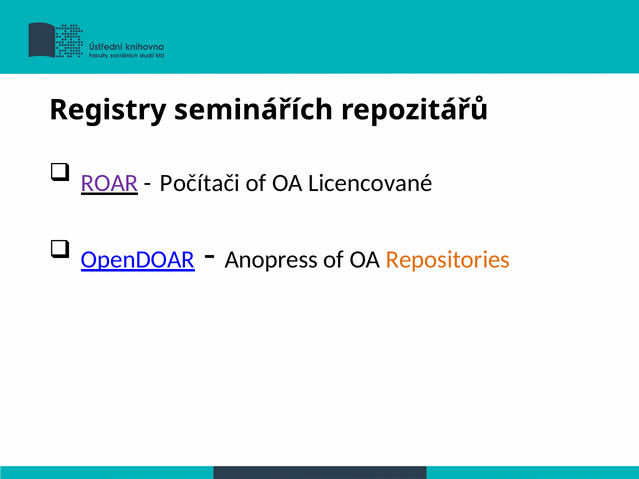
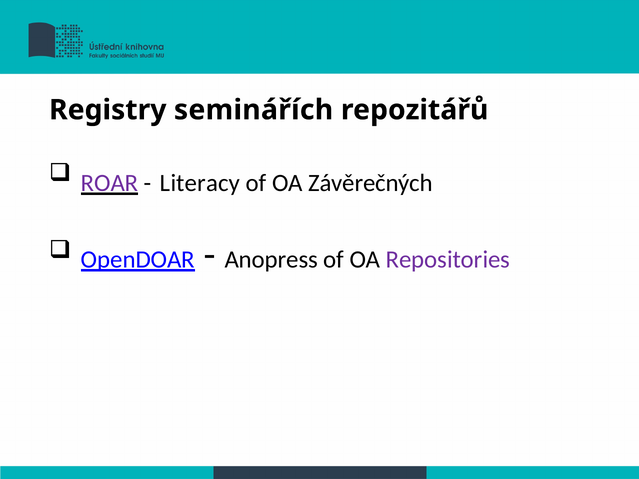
Počítači: Počítači -> Literacy (200, 183)
Licencované: Licencované -> Závěrečných (371, 183)
Repositories colour: orange -> purple (448, 260)
